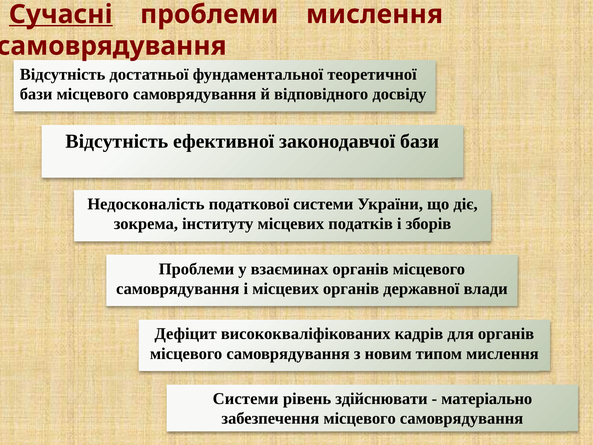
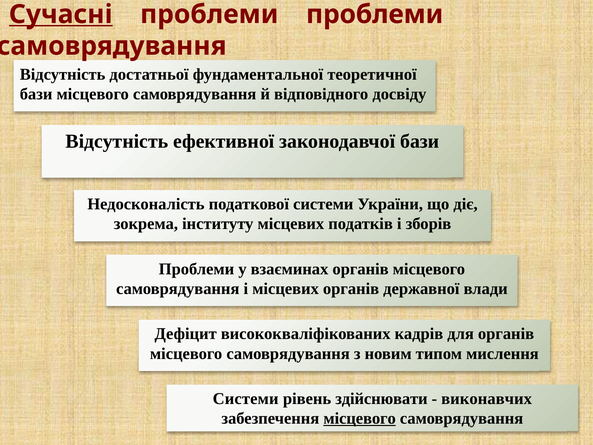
проблеми мислення: мислення -> проблеми (375, 14)
матеріально: матеріально -> виконавчих (487, 399)
місцевого underline: none -> present (360, 418)
